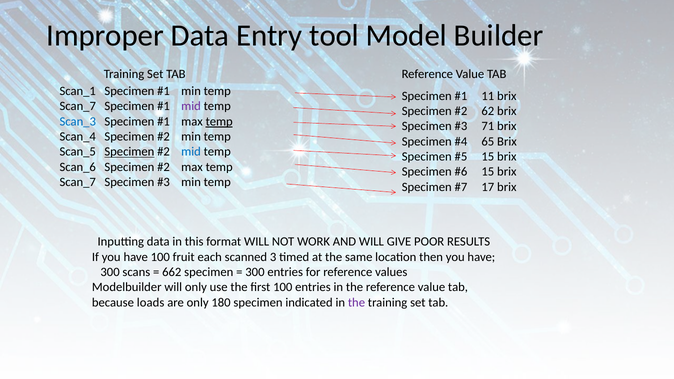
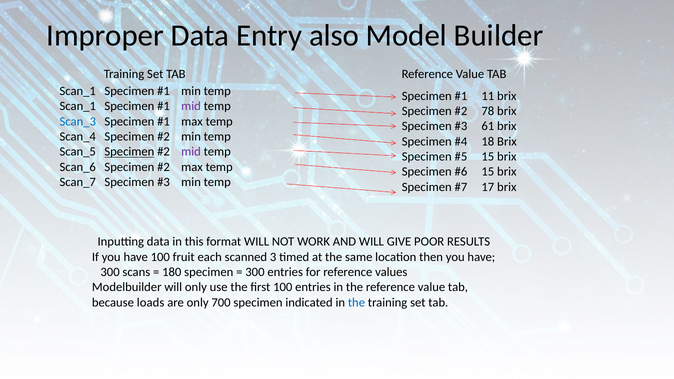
tool: tool -> also (334, 36)
Scan_7: Scan_7 -> Scan_1 (78, 106)
62: 62 -> 78 (488, 111)
temp underline: present -> none (219, 122)
71: 71 -> 61 (488, 126)
65: 65 -> 18 (488, 142)
mid colour: blue -> purple (191, 152)
662: 662 -> 180 (172, 272)
180: 180 -> 700 (221, 302)
the colour: purple -> blue (356, 302)
